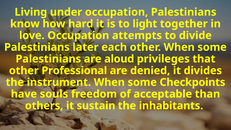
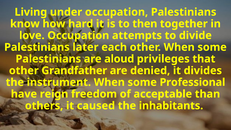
light: light -> then (145, 24)
Professional: Professional -> Grandfather (74, 71)
Checkpoints: Checkpoints -> Professional (192, 82)
souls: souls -> reign (54, 94)
sustain: sustain -> caused (96, 106)
